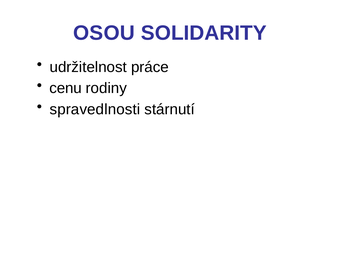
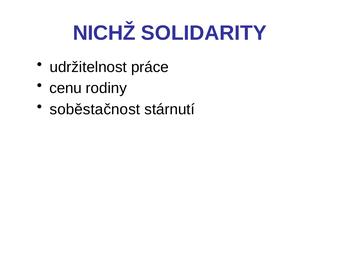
OSOU: OSOU -> NICHŽ (104, 33)
spravedlnosti: spravedlnosti -> soběstačnost (95, 109)
